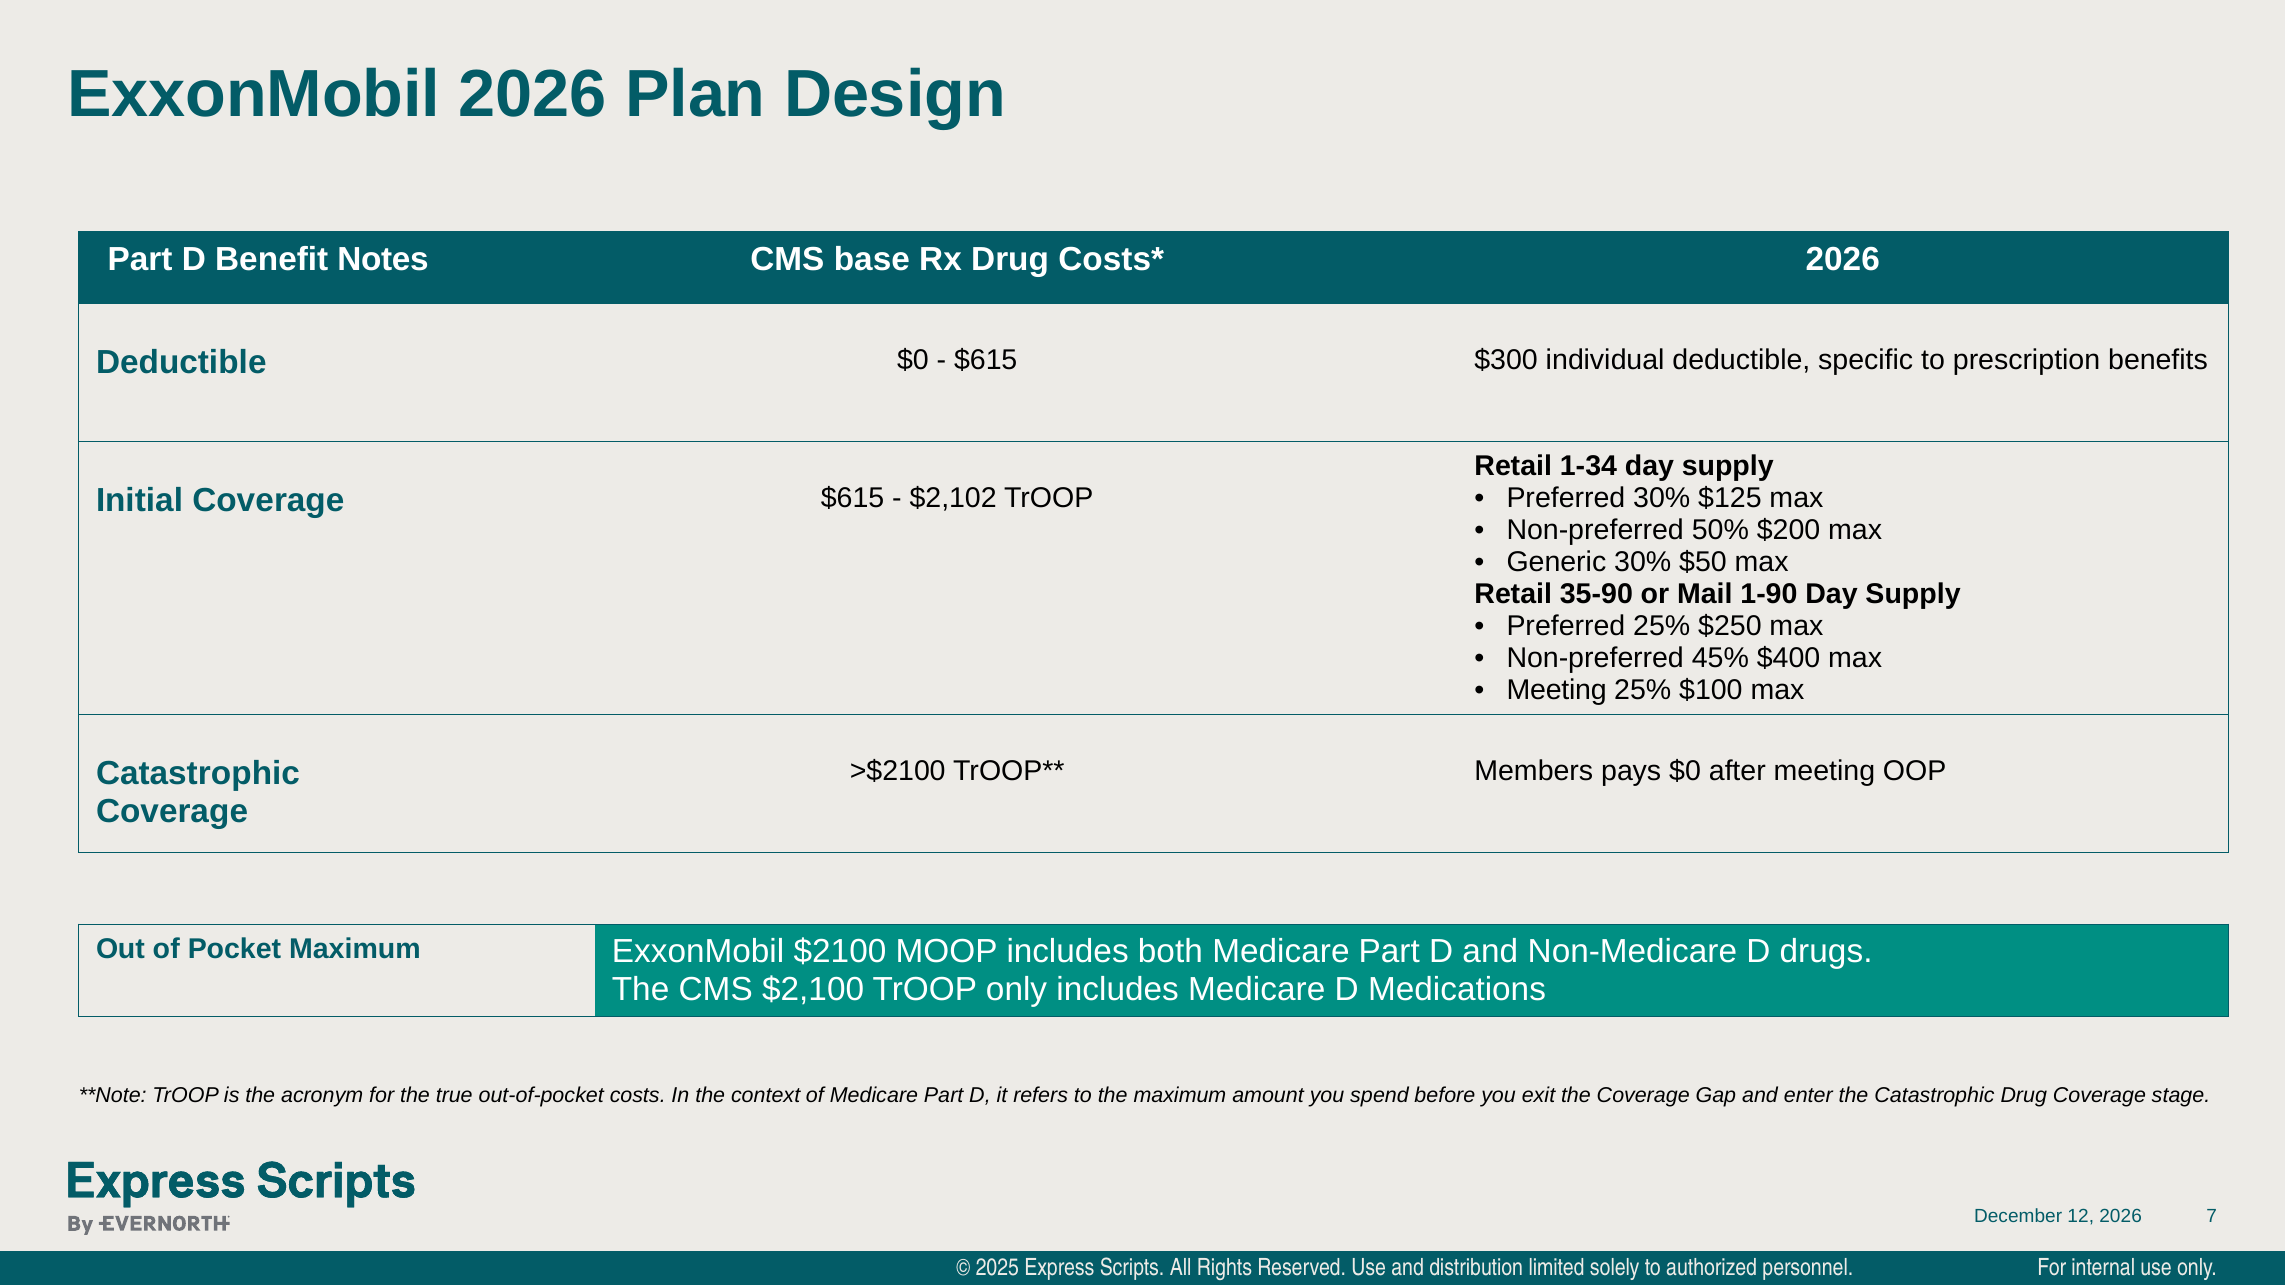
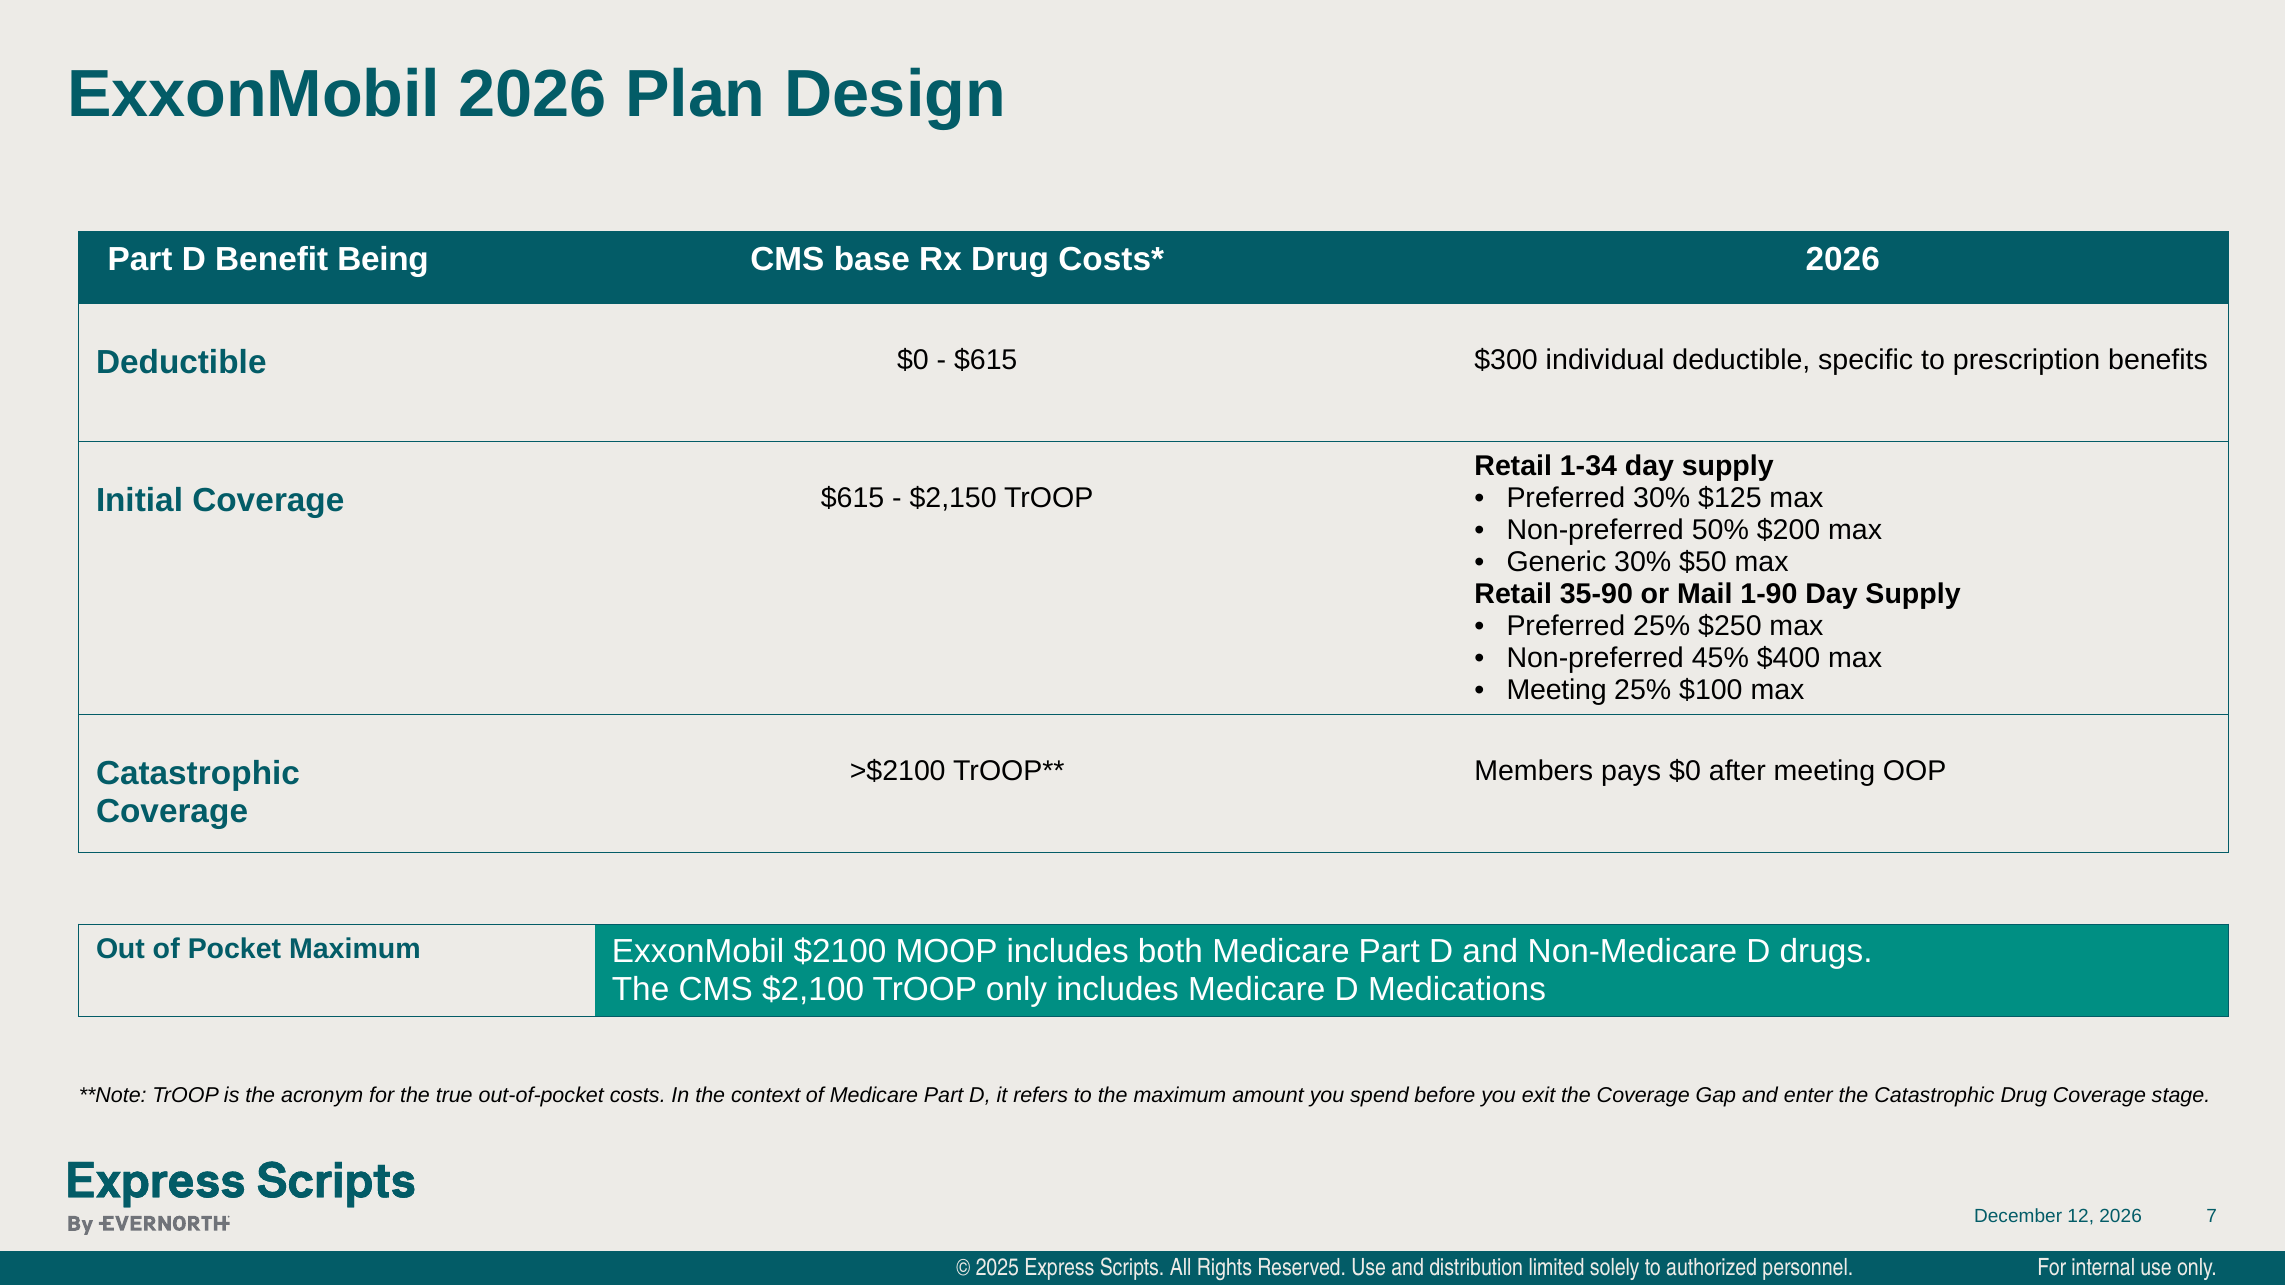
Notes: Notes -> Being (383, 260)
$2,102: $2,102 -> $2,150 (953, 498)
